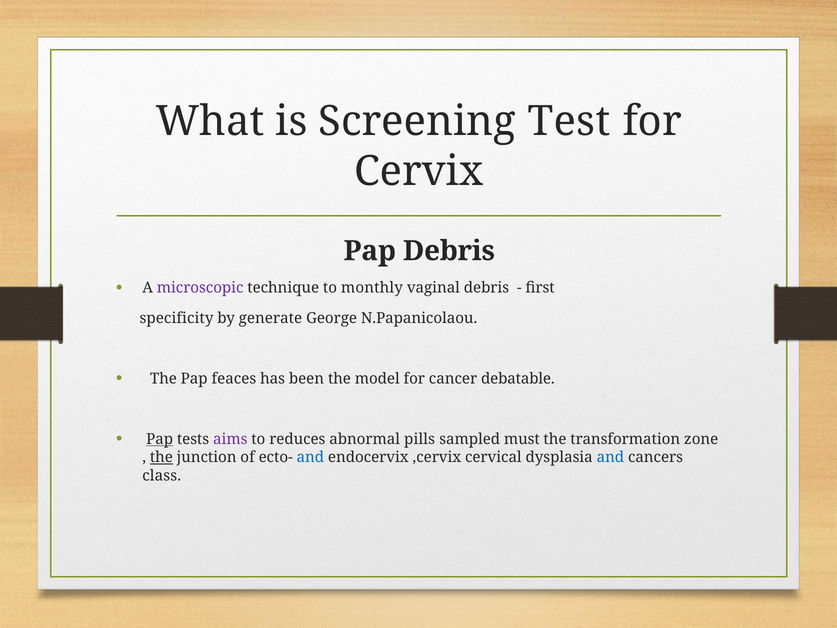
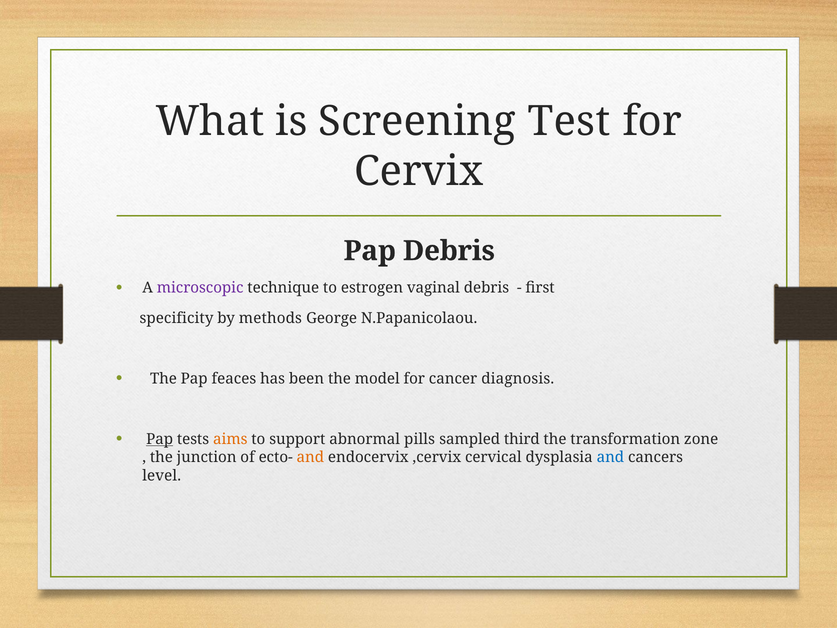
monthly: monthly -> estrogen (372, 288)
generate: generate -> methods (270, 318)
debatable: debatable -> diagnosis (518, 379)
aims colour: purple -> orange (230, 439)
reduces: reduces -> support (297, 439)
must: must -> third (522, 439)
the underline: present -> none (161, 457)
and colour: blue -> orange (310, 457)
class: class -> level (162, 475)
